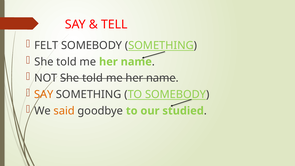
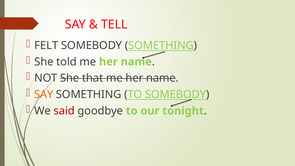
NOT She told: told -> that (93, 78)
said colour: orange -> red (64, 111)
studied: studied -> tonight (183, 111)
